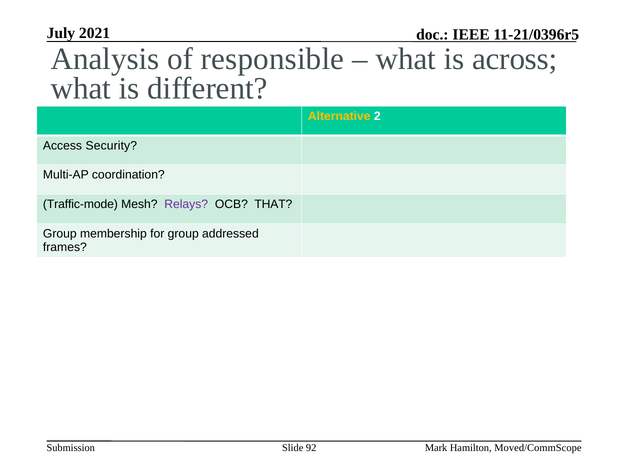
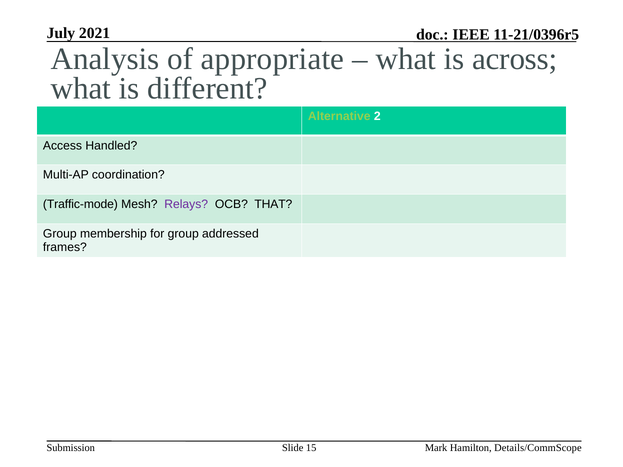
responsible: responsible -> appropriate (273, 59)
Alternative colour: yellow -> light green (339, 116)
Security: Security -> Handled (111, 146)
92: 92 -> 15 (311, 448)
Moved/CommScope: Moved/CommScope -> Details/CommScope (538, 448)
